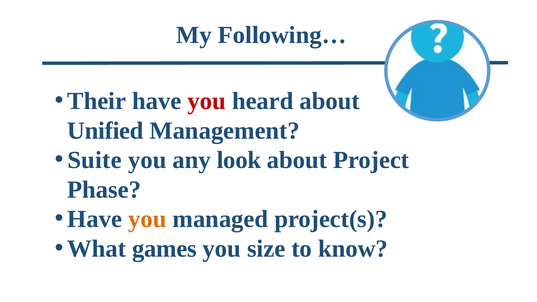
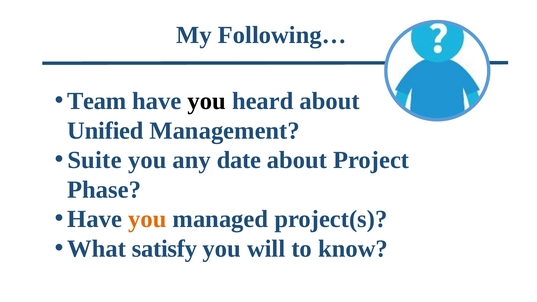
Their: Their -> Team (97, 101)
you colour: red -> black (207, 101)
look: look -> date (239, 160)
games: games -> satisfy (164, 249)
size: size -> will (266, 249)
